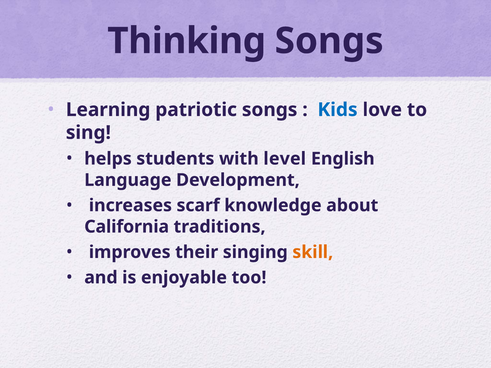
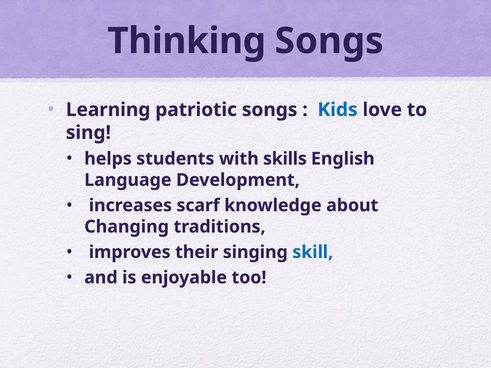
level: level -> skills (285, 159)
California: California -> Changing (127, 227)
skill colour: orange -> blue (313, 252)
